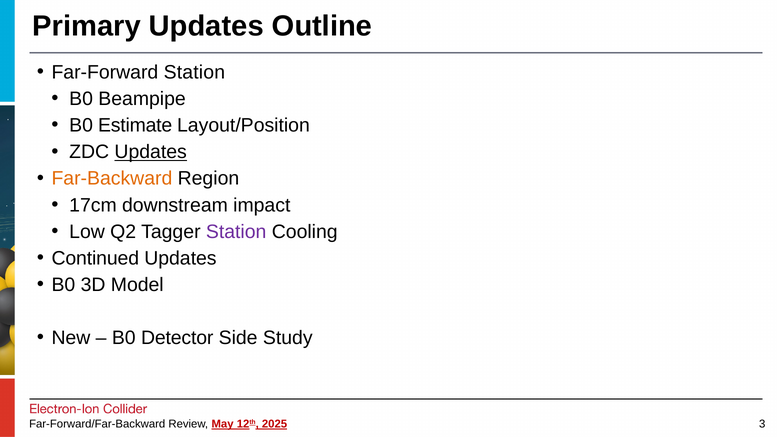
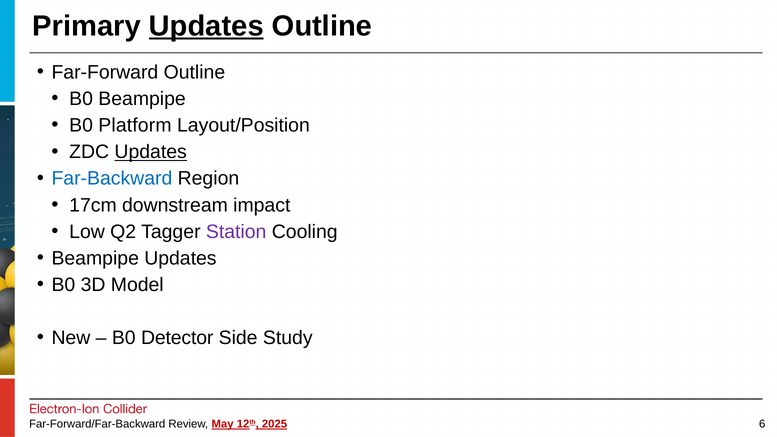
Updates underline: none -> present (206, 26)
Far-Forward Station: Station -> Outline (194, 72)
Estimate: Estimate -> Platform (135, 126)
Far-Backward colour: orange -> blue (112, 179)
Continued: Continued -> Beampipe (95, 258)
3: 3 -> 6 (762, 424)
